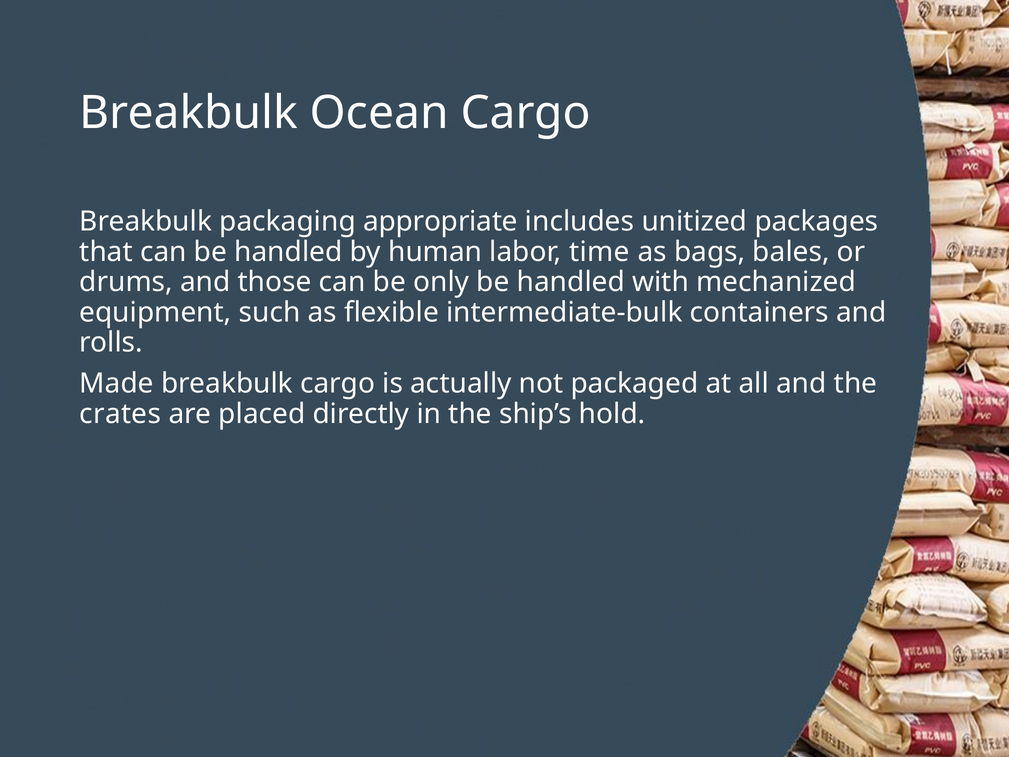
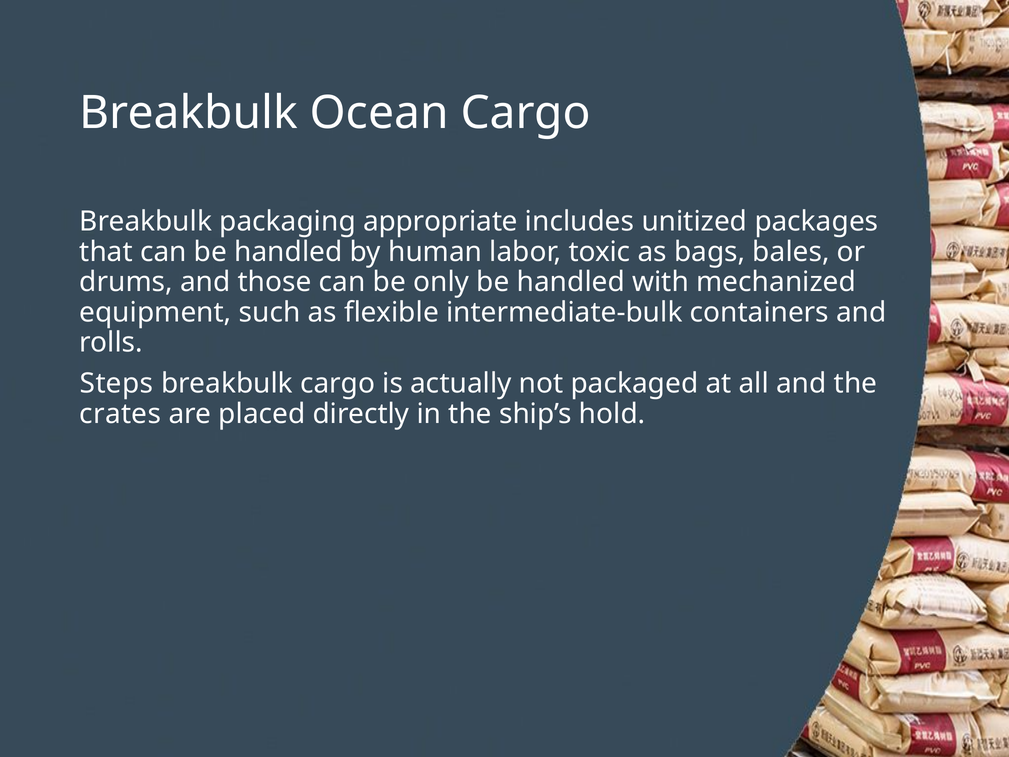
time: time -> toxic (600, 252)
Made: Made -> Steps (116, 383)
